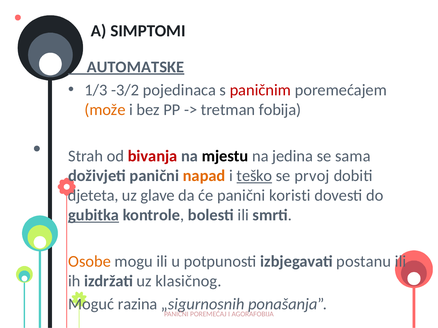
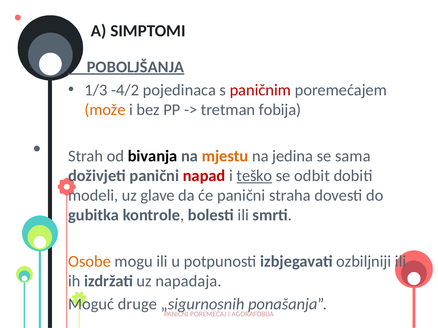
AUTOMATSKE: AUTOMATSKE -> POBOLJŠANJA (135, 67)
-3/2: -3/2 -> -4/2 (125, 90)
bivanja colour: red -> black (153, 156)
mjestu colour: black -> orange (225, 156)
napad colour: orange -> red (204, 176)
prvoj: prvoj -> odbit (312, 176)
djeteta: djeteta -> modeli (93, 196)
koristi: koristi -> straha (290, 196)
gubitka underline: present -> none (94, 215)
postanu: postanu -> ozbiljniji (364, 262)
klasičnog: klasičnog -> napadaja (188, 281)
razina: razina -> druge (138, 305)
